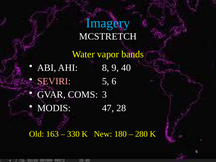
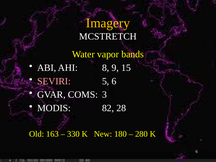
Imagery colour: light blue -> yellow (108, 23)
40: 40 -> 15 (126, 68)
47: 47 -> 82 (108, 108)
